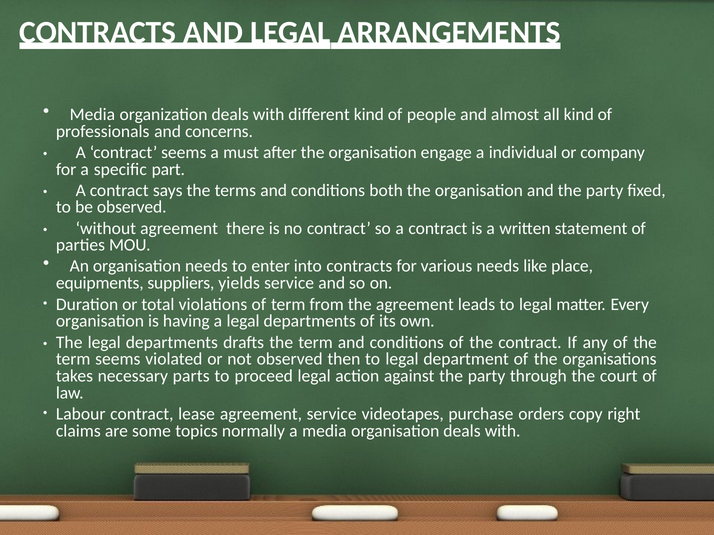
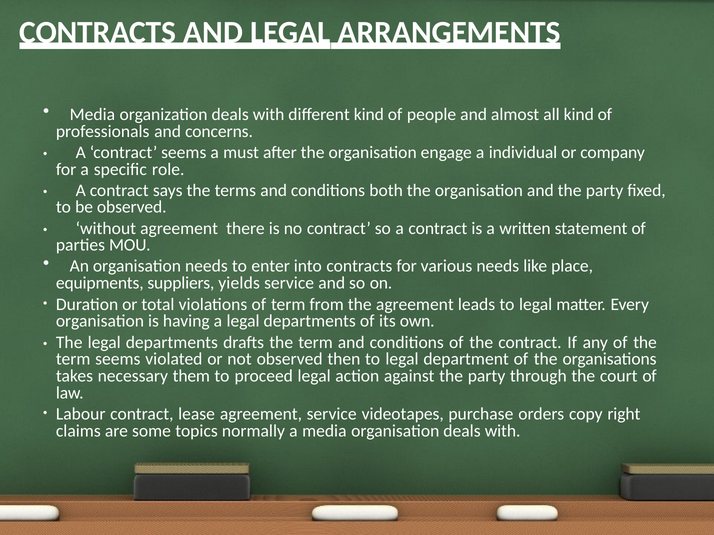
part: part -> role (168, 169)
parts: parts -> them (191, 376)
